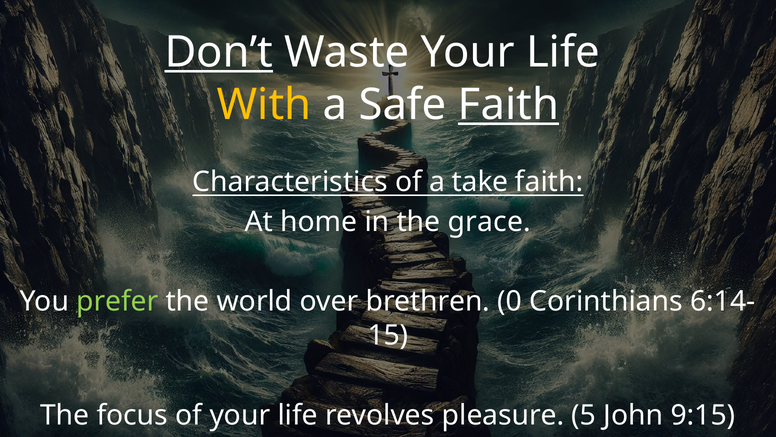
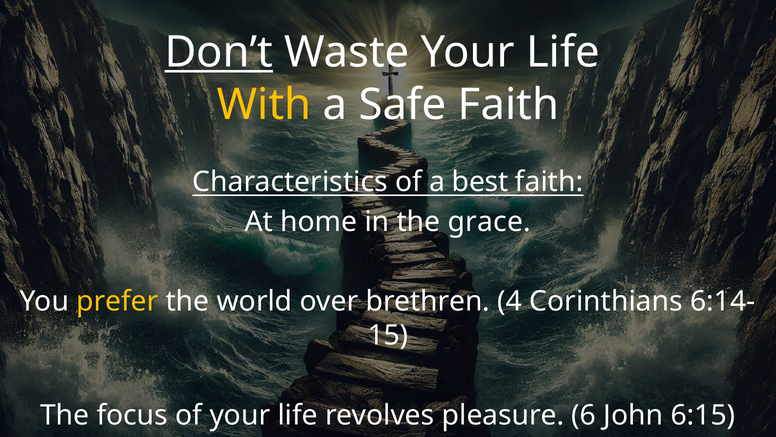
Faith underline: present -> none (508, 105)
take: take -> best (480, 182)
prefer colour: light green -> yellow (117, 301)
0: 0 -> 4 (510, 301)
5: 5 -> 6 (584, 415)
9:15: 9:15 -> 6:15 (703, 415)
